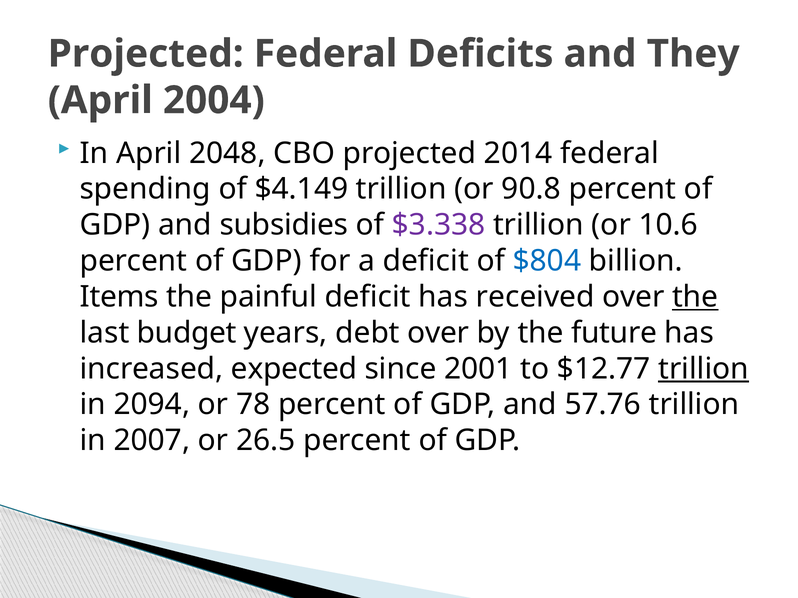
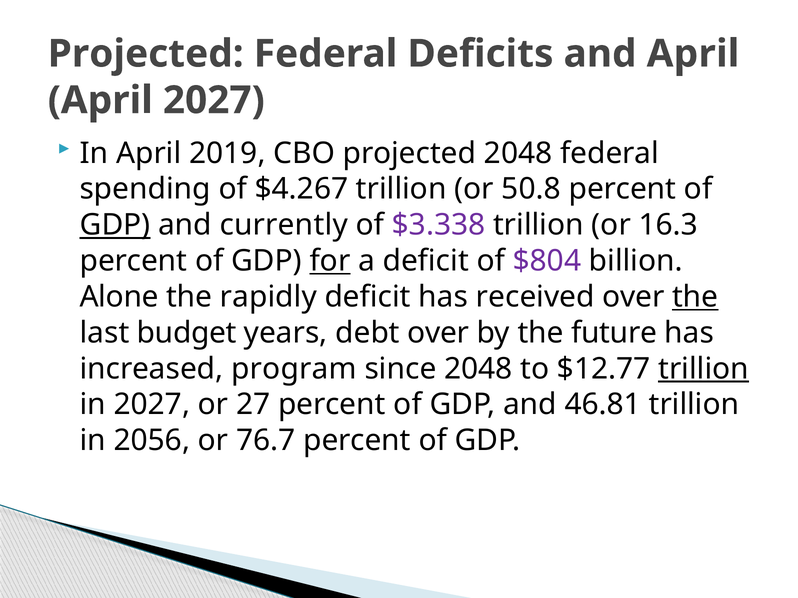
and They: They -> April (693, 54)
April 2004: 2004 -> 2027 (214, 100)
2048: 2048 -> 2019 (227, 153)
projected 2014: 2014 -> 2048 (518, 153)
$4.149: $4.149 -> $4.267 (301, 189)
90.8: 90.8 -> 50.8 (531, 189)
GDP underline: none -> present (115, 225)
subsidies: subsidies -> currently (284, 225)
10.6: 10.6 -> 16.3 (668, 225)
for underline: none -> present (330, 261)
$804 colour: blue -> purple (547, 261)
Items: Items -> Alone (119, 297)
painful: painful -> rapidly (268, 297)
expected: expected -> program (294, 369)
since 2001: 2001 -> 2048 (478, 369)
in 2094: 2094 -> 2027 (152, 405)
78: 78 -> 27 (253, 405)
57.76: 57.76 -> 46.81 (603, 405)
2007: 2007 -> 2056 (152, 441)
26.5: 26.5 -> 76.7 (266, 441)
